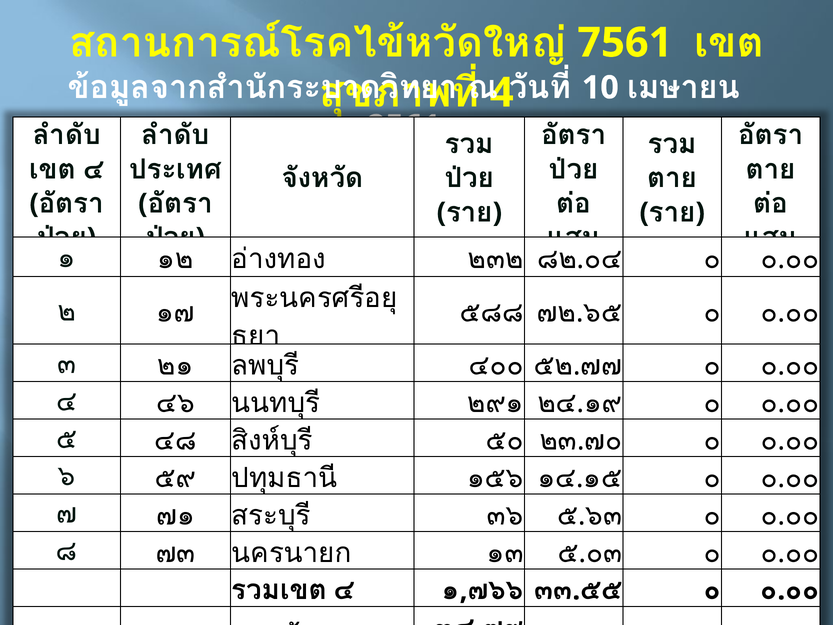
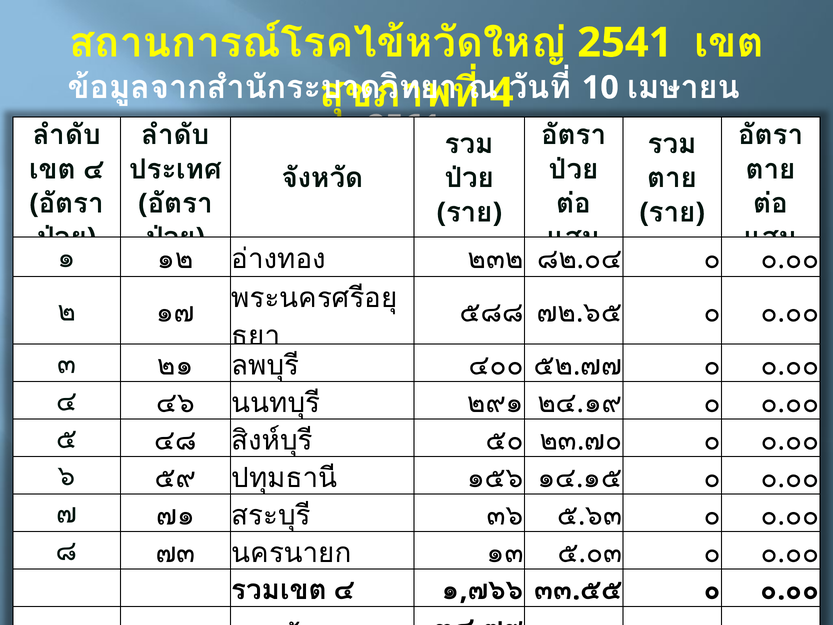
7561: 7561 -> 2541 (625, 43)
